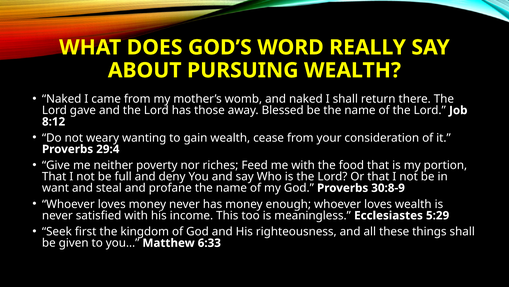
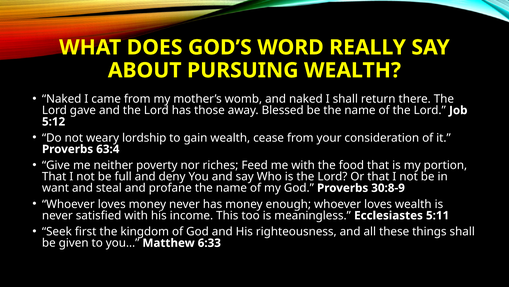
8:12: 8:12 -> 5:12 (54, 121)
wanting: wanting -> lordship (144, 138)
29:4: 29:4 -> 63:4 (108, 149)
5:29: 5:29 -> 5:11 (438, 215)
